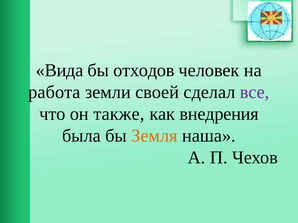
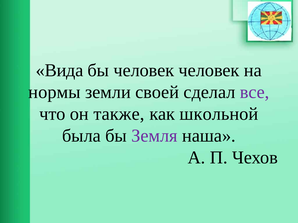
бы отходов: отходов -> человек (144, 70)
работа: работа -> нормы (54, 92)
внедрения: внедрения -> школьной (219, 114)
Земля colour: orange -> purple (154, 136)
